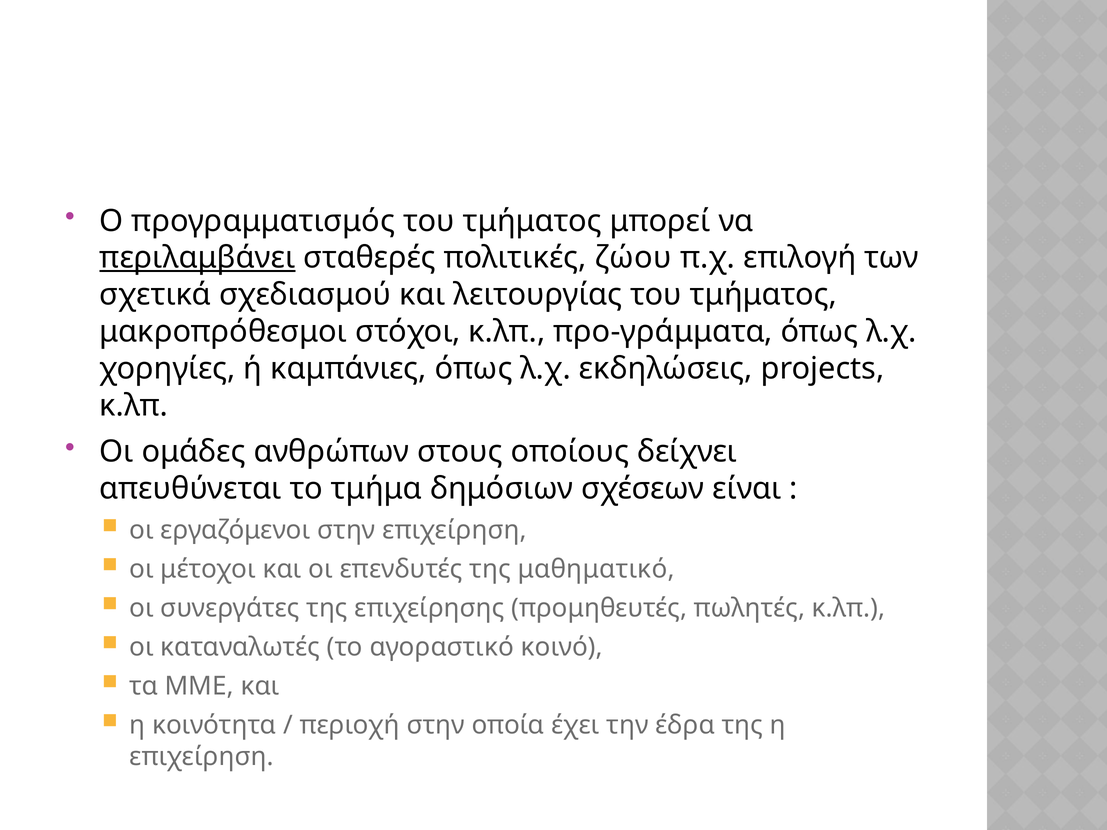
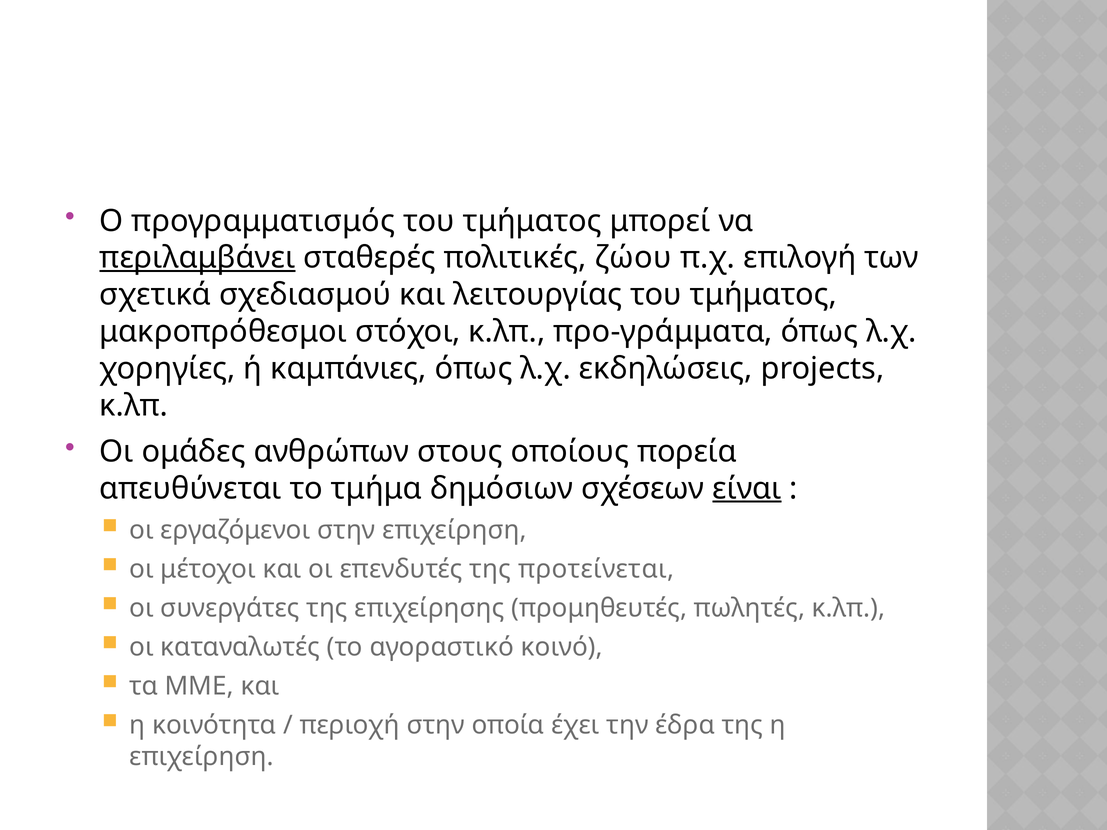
δείχνει: δείχνει -> πορεία (687, 452)
είναι underline: none -> present (747, 489)
μαθηματικό: μαθηματικό -> προτείνεται (596, 569)
